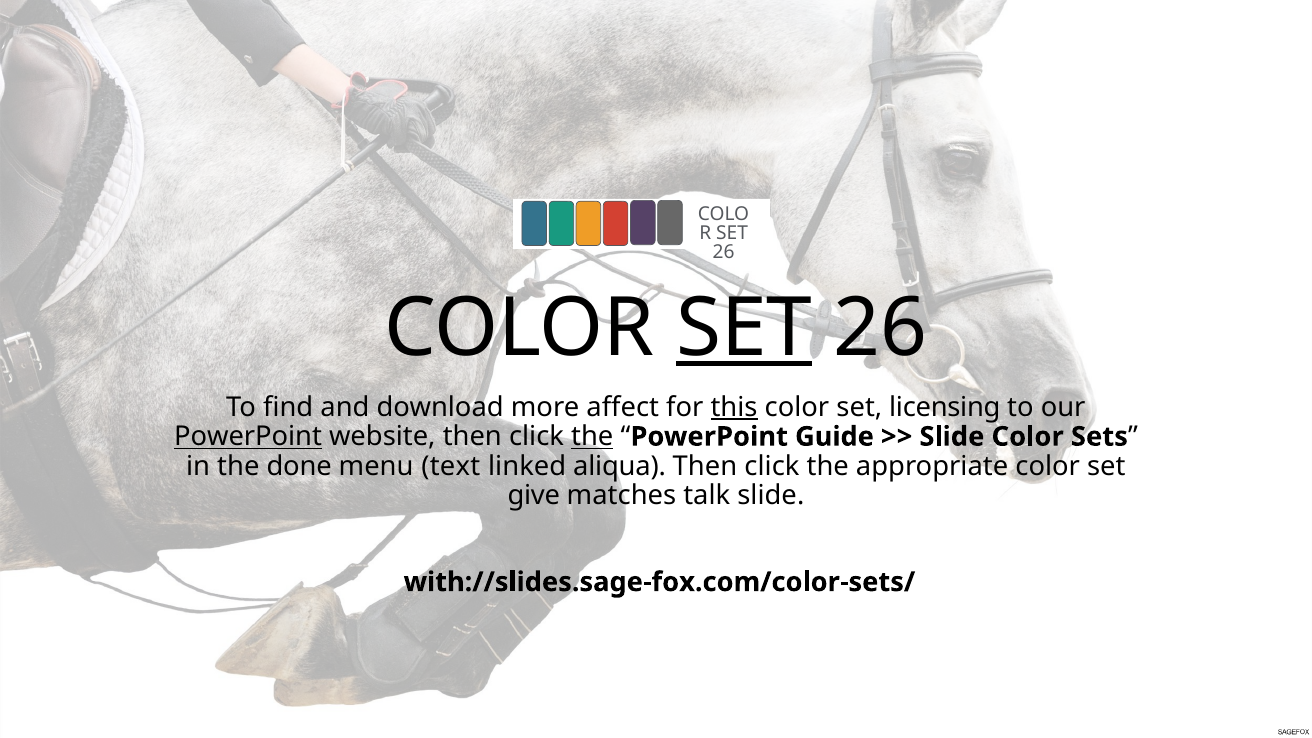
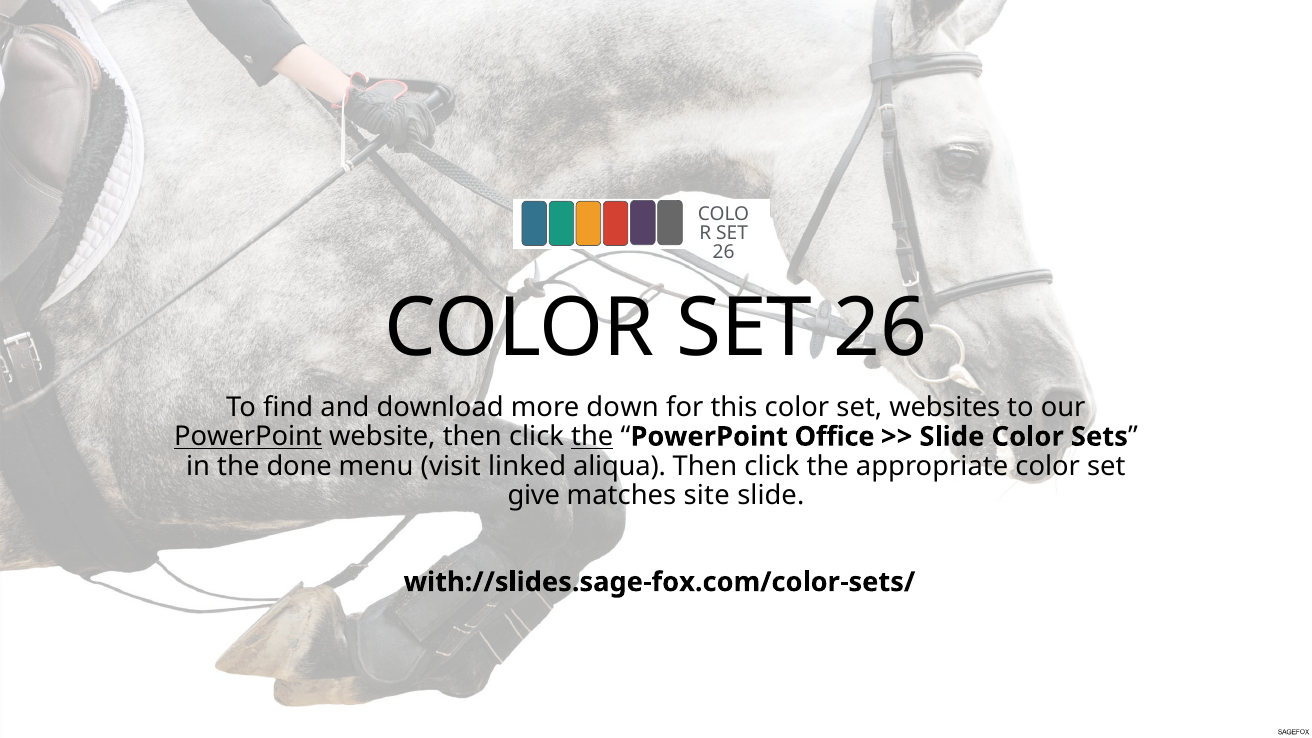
SET underline: present -> none (744, 328)
affect: affect -> down (623, 407)
this underline: present -> none (734, 407)
licensing: licensing -> websites (945, 407)
Guide: Guide -> Office (835, 437)
text: text -> visit (451, 466)
talk: talk -> site (707, 496)
